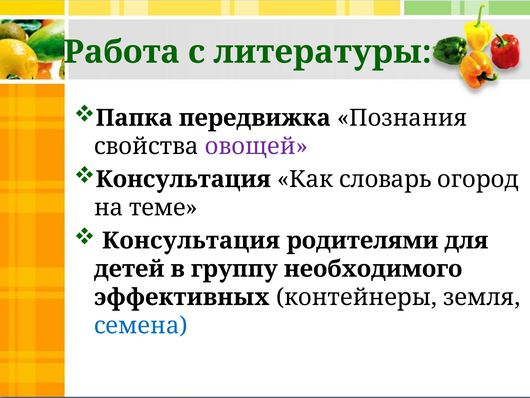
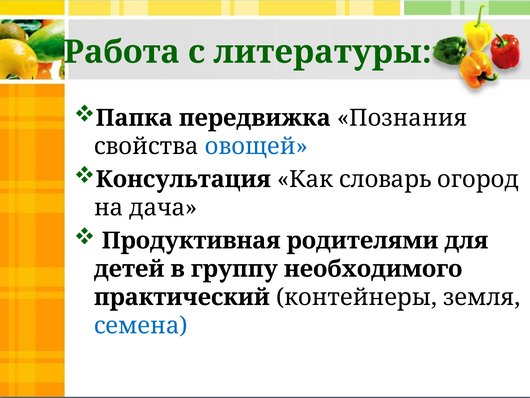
овощей colour: purple -> blue (256, 146)
теме: теме -> дача (163, 207)
Консультация: Консультация -> Продуктивная (191, 240)
эффективных: эффективных -> практический (182, 297)
